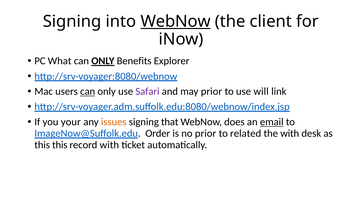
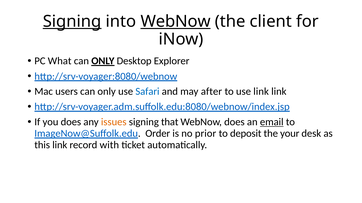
Signing underline: none -> present (72, 21)
Benefits: Benefits -> Desktop (134, 61)
can underline: present -> none (88, 92)
Safari colour: purple -> blue (147, 92)
may prior: prior -> after (211, 92)
use will: will -> link (261, 92)
you your: your -> does (71, 122)
related: related -> deposit (246, 134)
the with: with -> your (290, 134)
this this: this -> link (60, 145)
